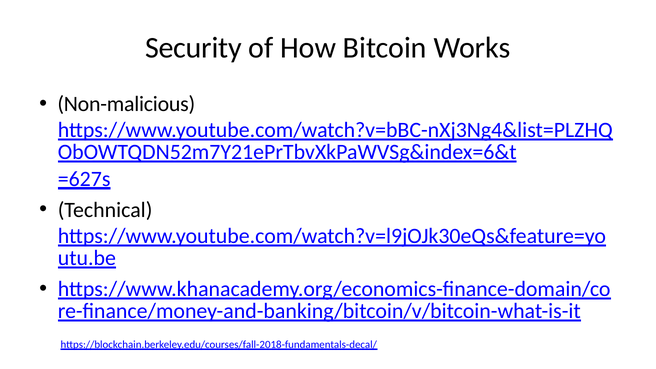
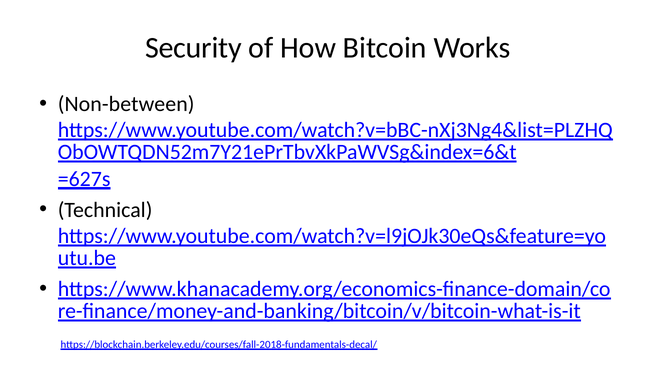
Non-malicious: Non-malicious -> Non-between (126, 104)
